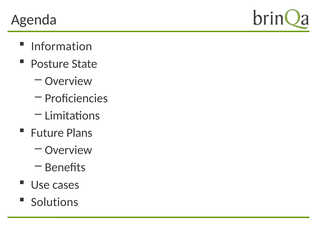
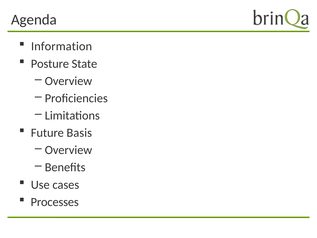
Plans: Plans -> Basis (79, 133)
Solutions: Solutions -> Processes (55, 202)
